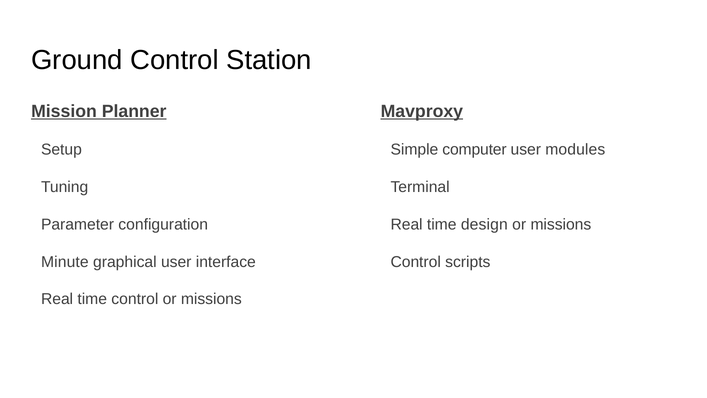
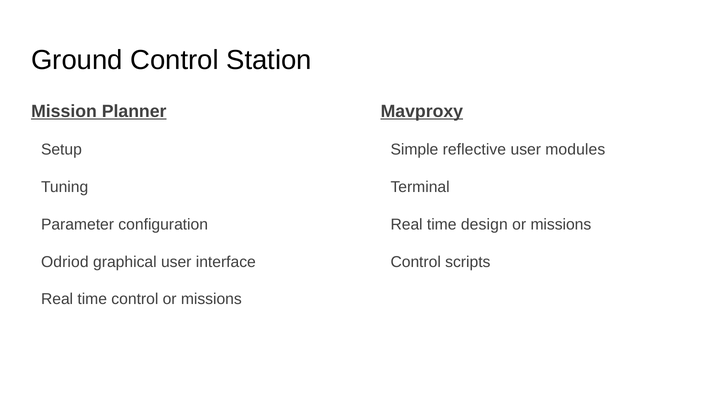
computer: computer -> reflective (474, 150)
Minute: Minute -> Odriod (65, 262)
